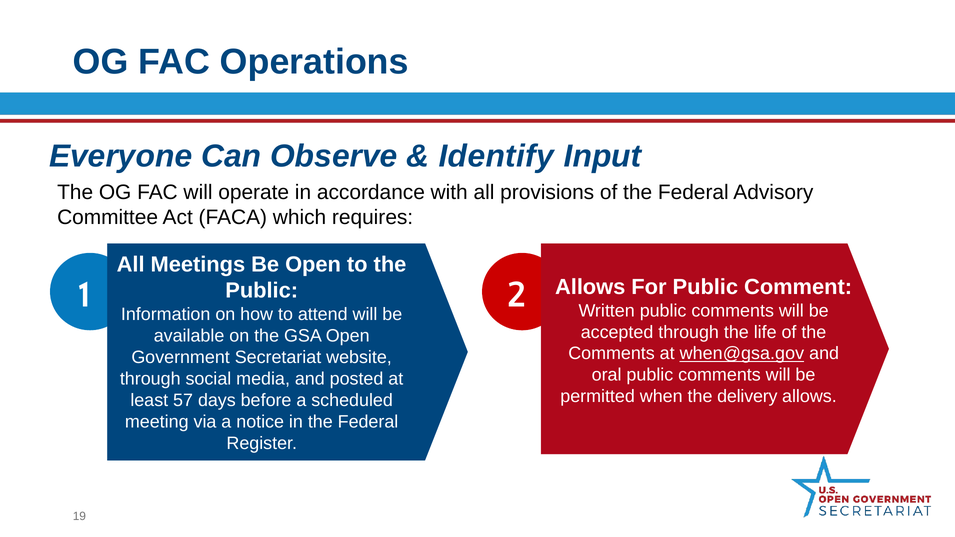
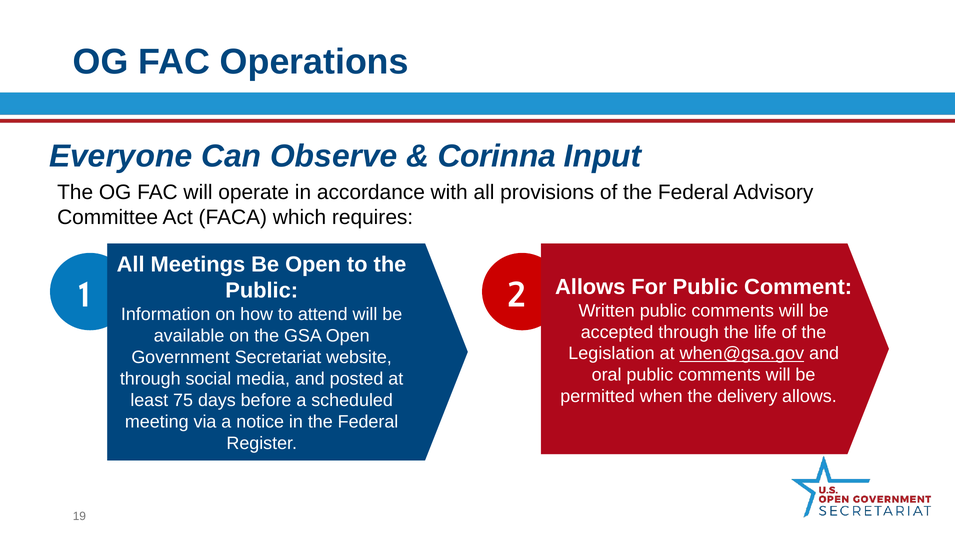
Identify: Identify -> Corinna (497, 156)
Comments: Comments -> Legislation (611, 354)
57: 57 -> 75 (183, 400)
